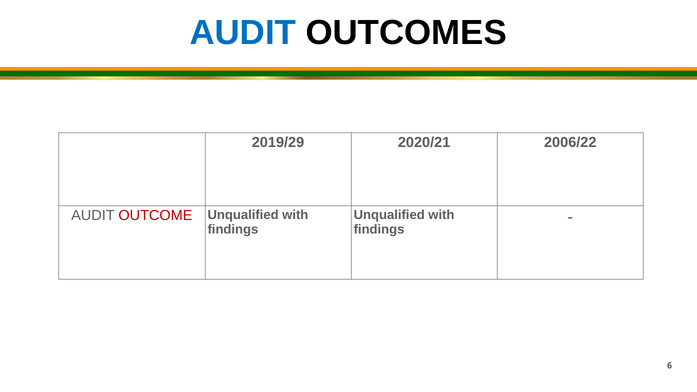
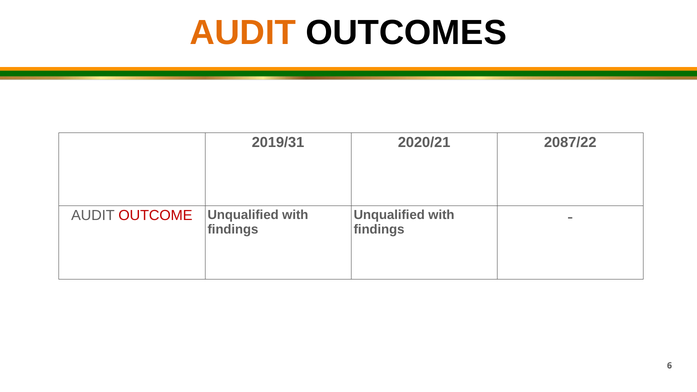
AUDIT colour: blue -> orange (243, 33)
2019/29: 2019/29 -> 2019/31 (278, 142)
2006/22: 2006/22 -> 2087/22 (570, 142)
